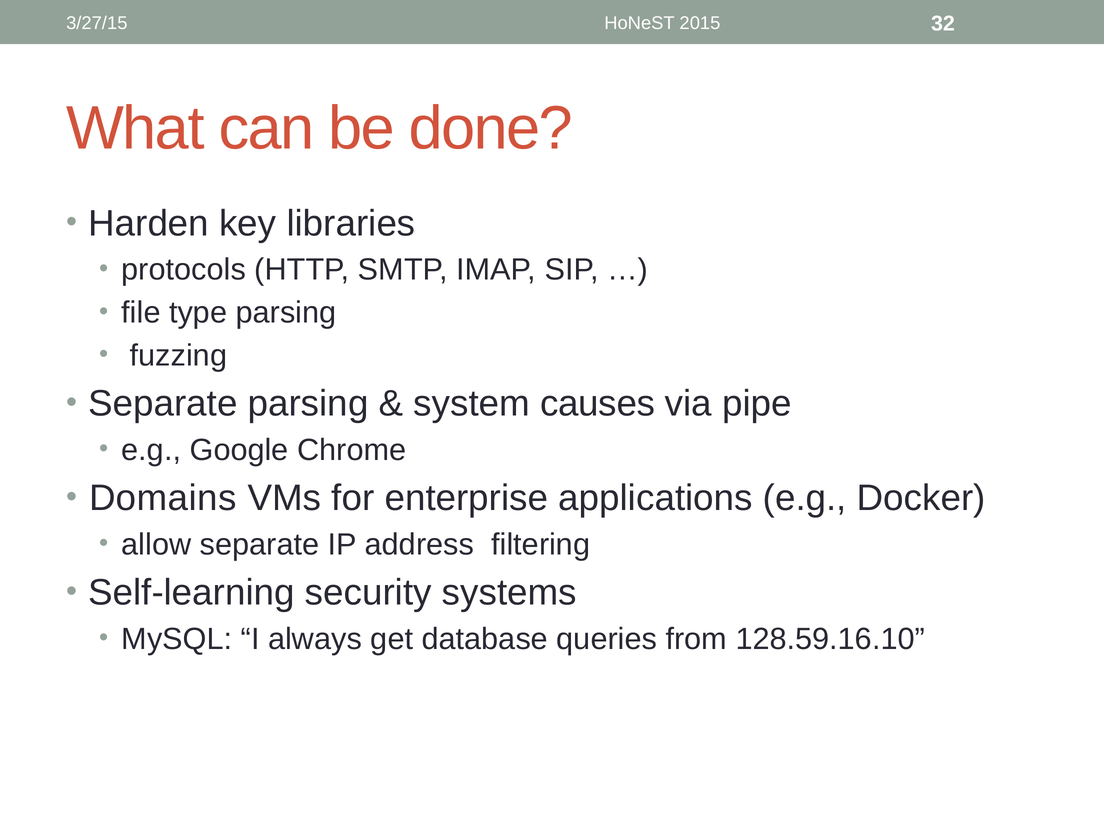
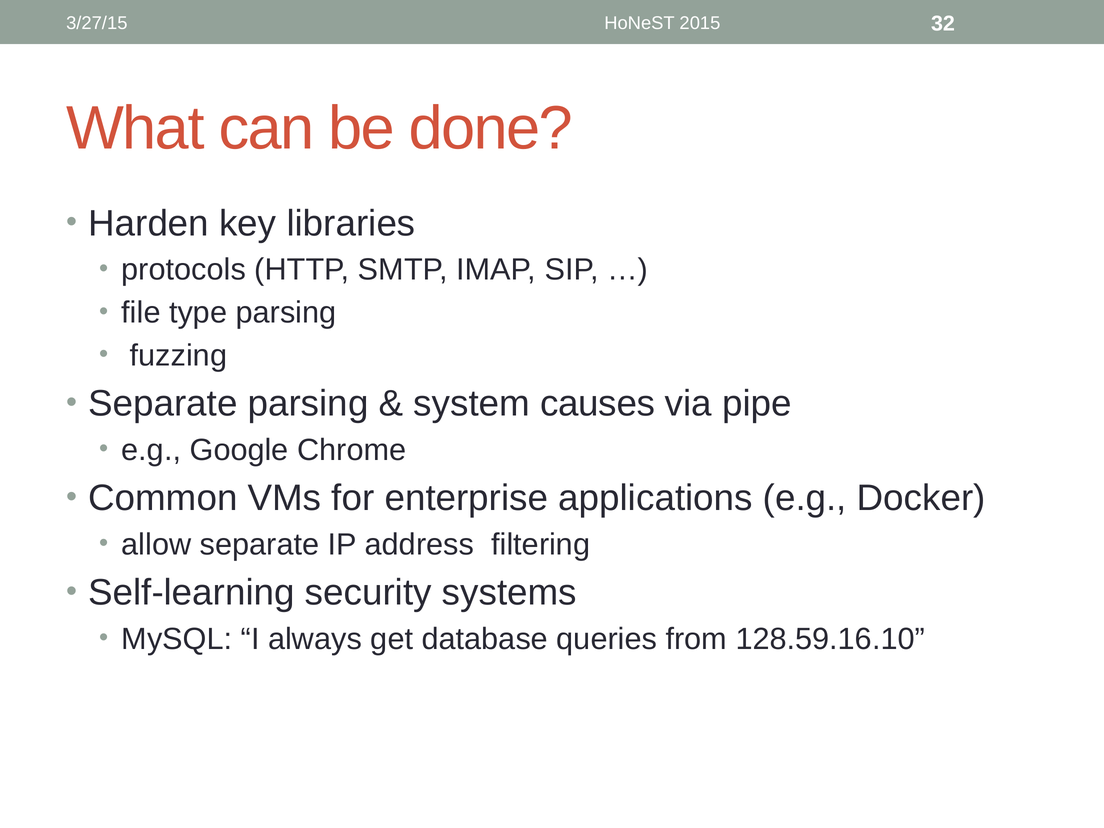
Domains: Domains -> Common (163, 498)
